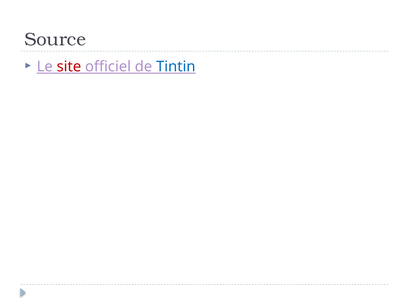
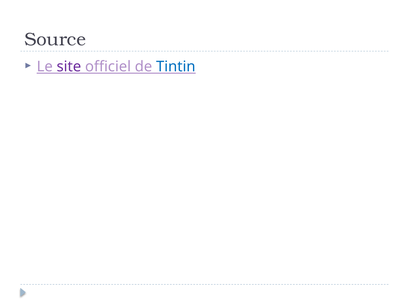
site colour: red -> purple (69, 66)
